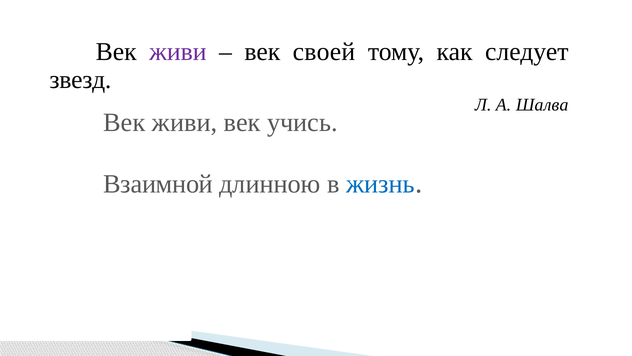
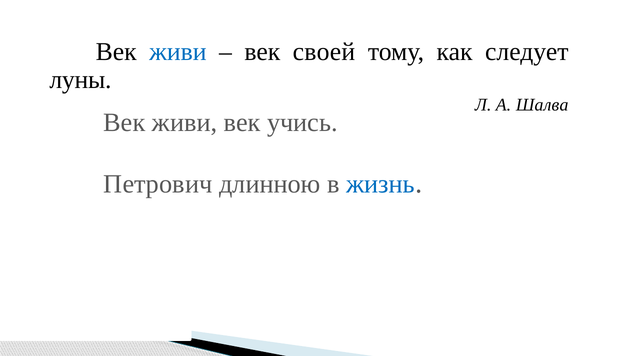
живи colour: purple -> blue (178, 52)
звезд: звезд -> луны (80, 80)
Взаимной: Взаимной -> Петрович (158, 184)
